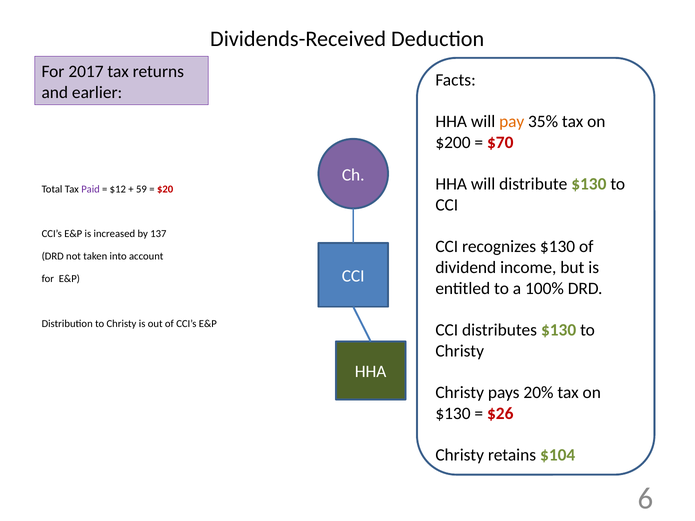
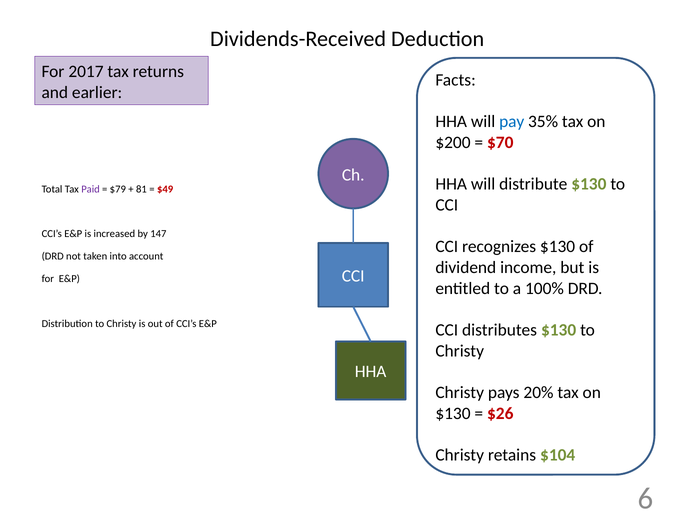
pay colour: orange -> blue (512, 122)
$12: $12 -> $79 (118, 189)
59: 59 -> 81 (141, 189)
$20: $20 -> $49 (165, 189)
137: 137 -> 147 (158, 234)
